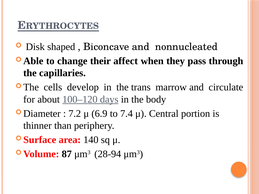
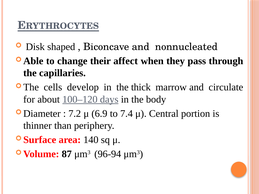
trans: trans -> thick (141, 87)
28-94: 28-94 -> 96-94 (108, 154)
